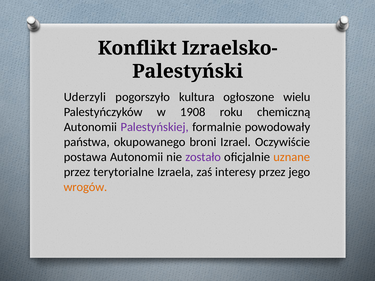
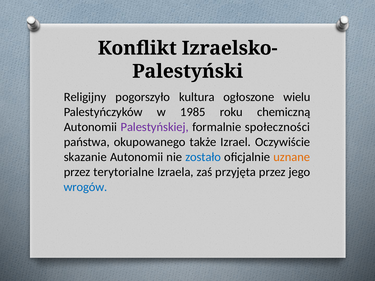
Uderzyli: Uderzyli -> Religijny (85, 97)
1908: 1908 -> 1985 (193, 112)
powodowały: powodowały -> społeczności (277, 127)
broni: broni -> także (203, 142)
postawa: postawa -> skazanie (85, 157)
zostało colour: purple -> blue (203, 157)
interesy: interesy -> przyjęta (236, 172)
wrogów colour: orange -> blue (85, 187)
